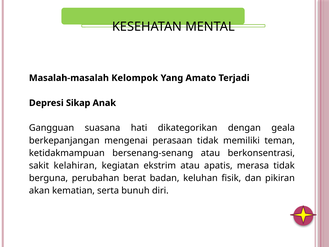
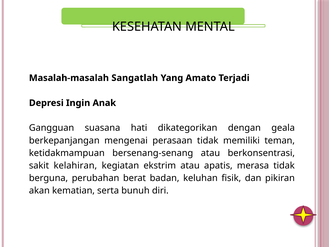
Kelompok: Kelompok -> Sangatlah (135, 78)
Sikap: Sikap -> Ingin (78, 103)
